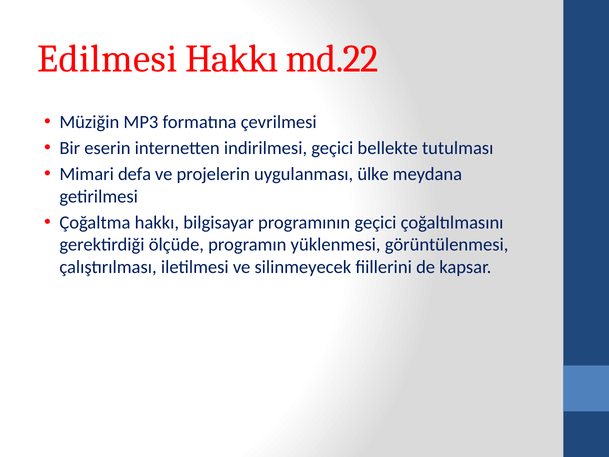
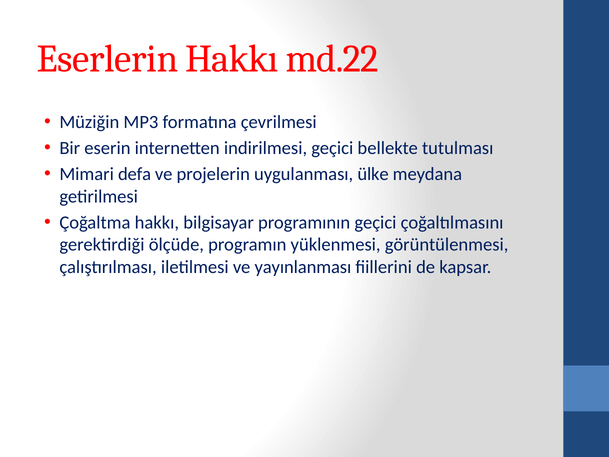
Edilmesi: Edilmesi -> Eserlerin (108, 59)
silinmeyecek: silinmeyecek -> yayınlanması (303, 267)
